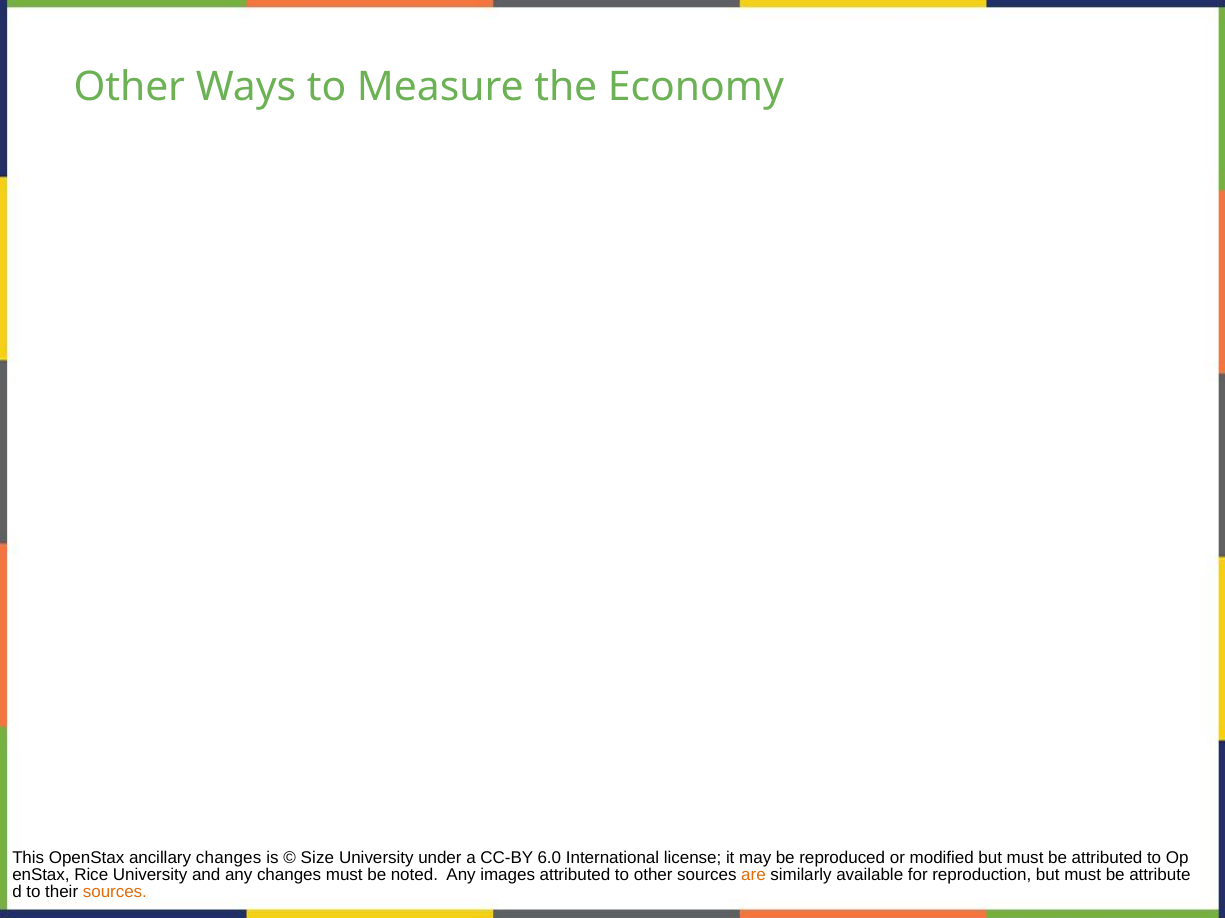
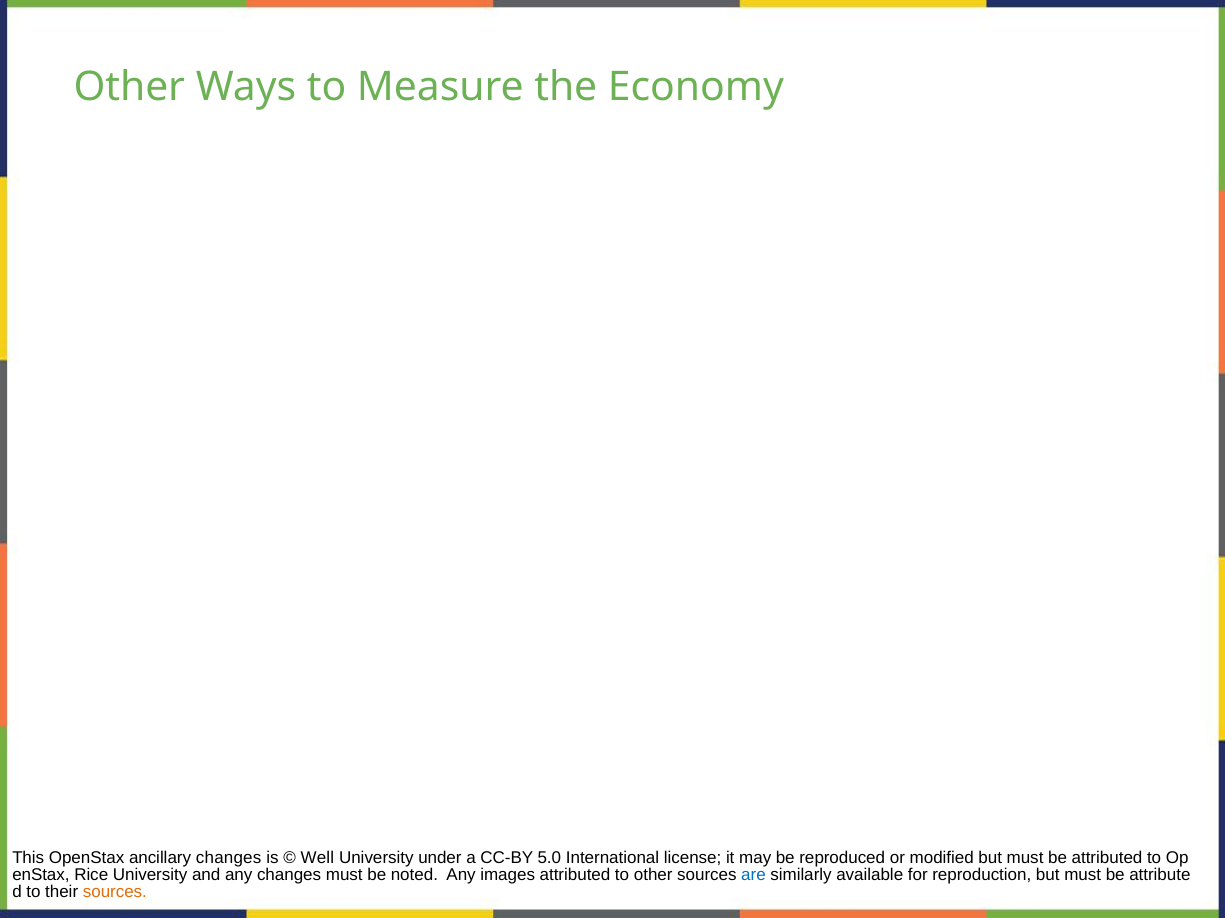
Size: Size -> Well (317, 859)
6.0: 6.0 -> 5.0 (549, 859)
are colour: orange -> blue (753, 876)
